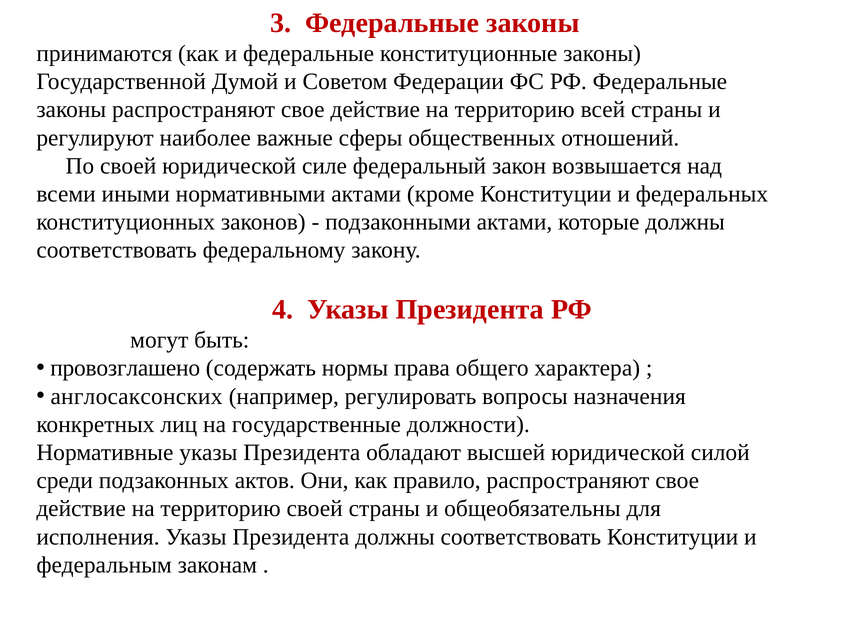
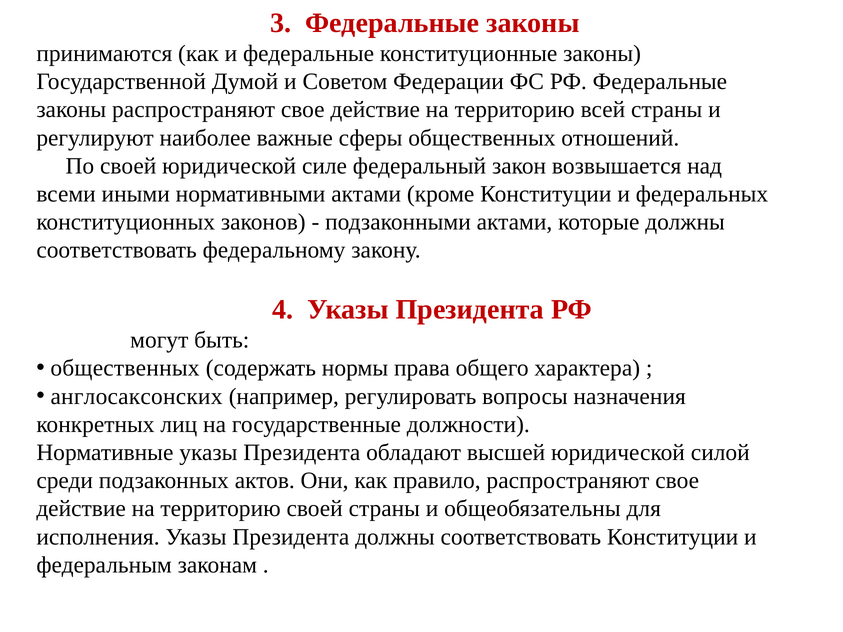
провозглашено: провозглашено -> общественных (125, 368)
